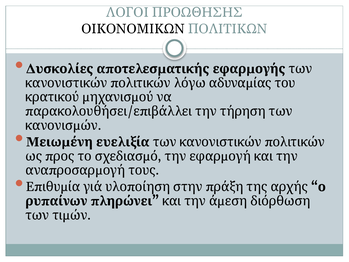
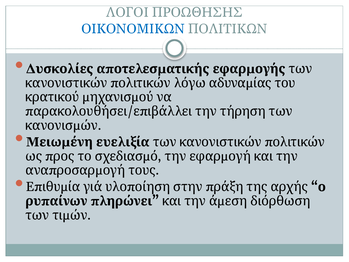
ΟΙΚΟΝΟΜΙΚΩΝ colour: black -> blue (133, 29)
